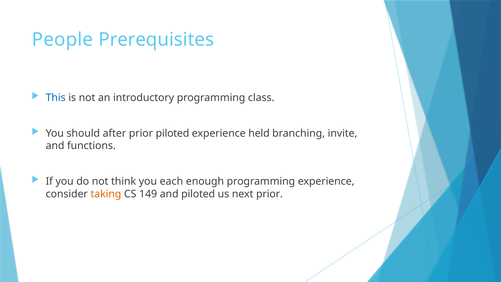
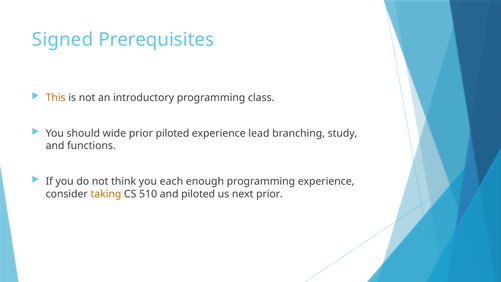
People: People -> Signed (63, 40)
This colour: blue -> orange (56, 98)
after: after -> wide (114, 133)
held: held -> lead (259, 133)
invite: invite -> study (343, 133)
149: 149 -> 510 (148, 194)
